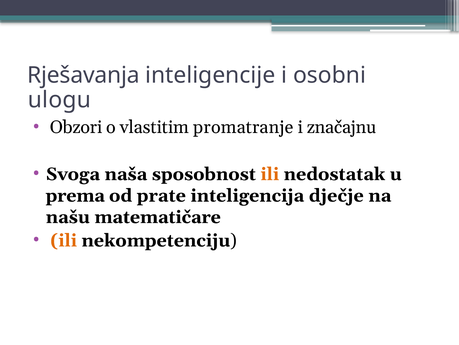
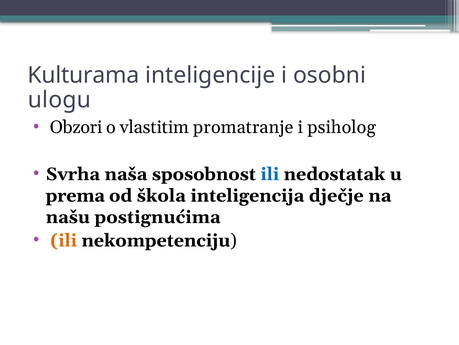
Rješavanja: Rješavanja -> Kulturama (83, 75)
značajnu: značajnu -> psiholog (342, 127)
Svoga: Svoga -> Svrha (73, 174)
ili colour: orange -> blue (270, 174)
prate: prate -> škola (161, 195)
matematičare: matematičare -> postignućima (158, 217)
